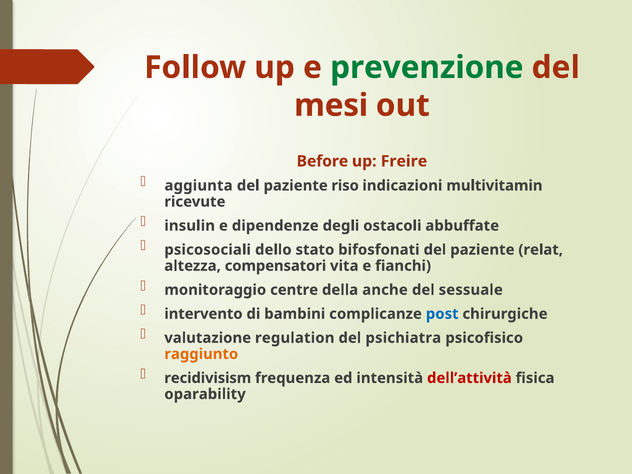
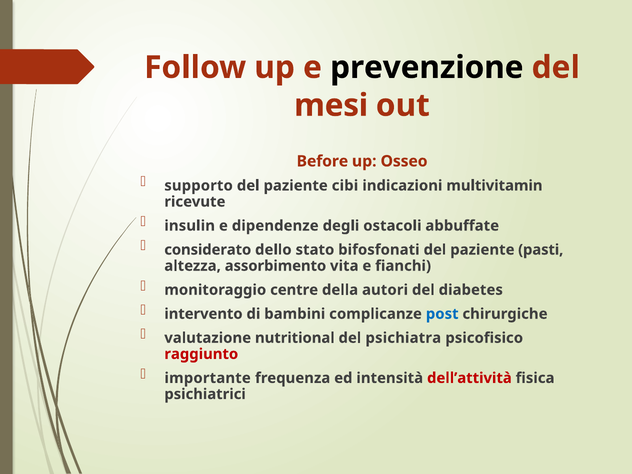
prevenzione colour: green -> black (427, 67)
Freire: Freire -> Osseo (404, 161)
aggiunta: aggiunta -> supporto (199, 186)
riso: riso -> cibi (345, 186)
psicosociali: psicosociali -> considerato (208, 250)
relat: relat -> pasti (541, 250)
compensatori: compensatori -> assorbimento (275, 266)
anche: anche -> autori (385, 290)
sessuale: sessuale -> diabetes (471, 290)
regulation: regulation -> nutritional (295, 338)
raggiunto colour: orange -> red (201, 354)
recidivisism: recidivisism -> importante (208, 378)
oparability: oparability -> psichiatrici (205, 394)
